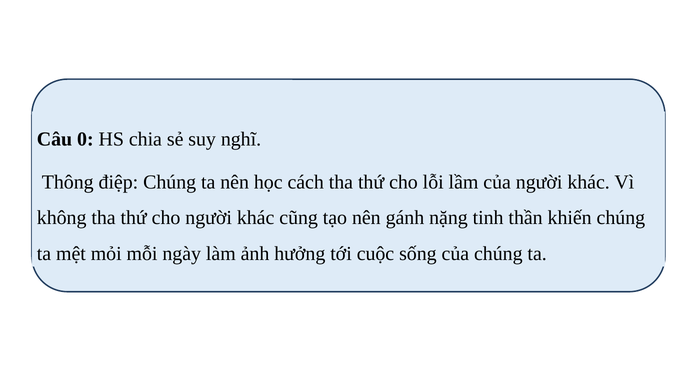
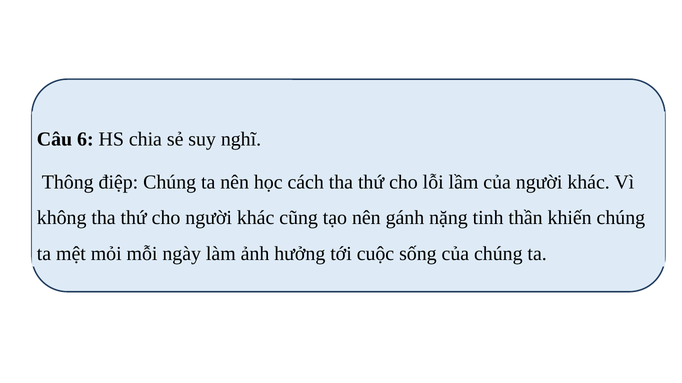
0: 0 -> 6 (85, 139)
